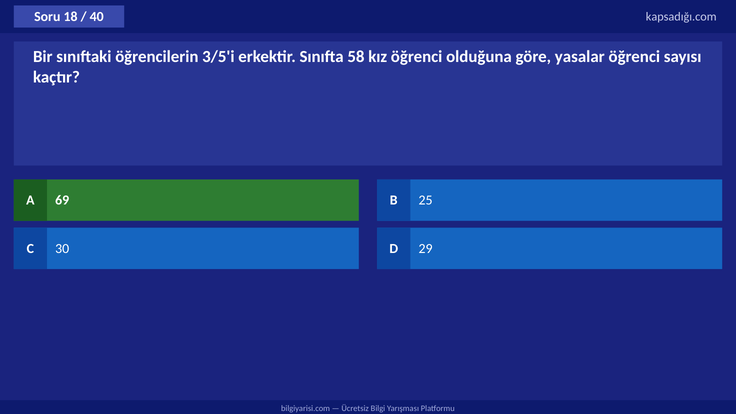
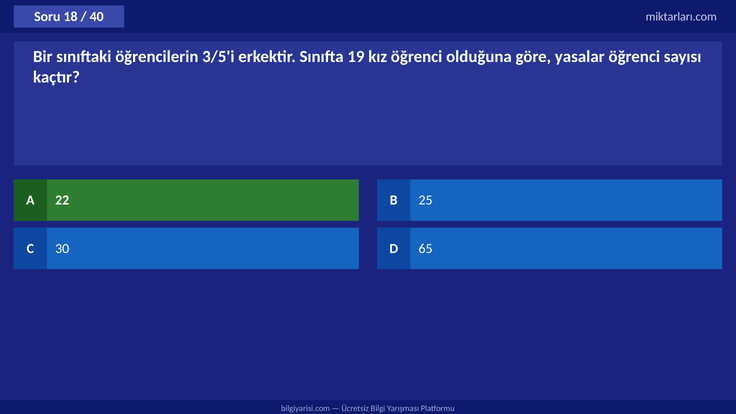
kapsadığı.com: kapsadığı.com -> miktarları.com (681, 17)
58: 58 -> 19 (356, 57)
69: 69 -> 22 (62, 200)
29: 29 -> 65 (426, 249)
